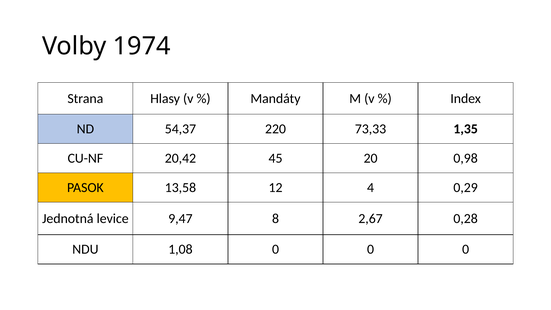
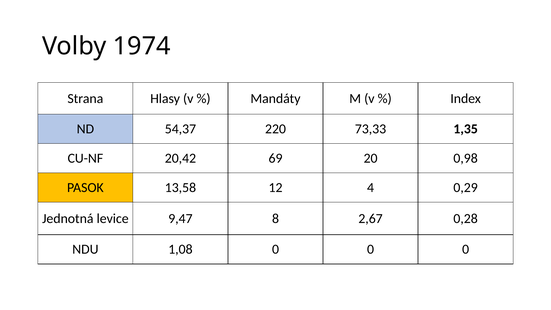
45: 45 -> 69 (276, 158)
